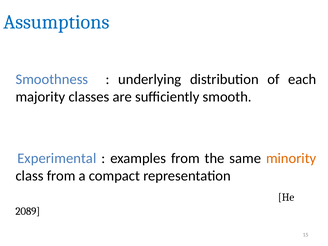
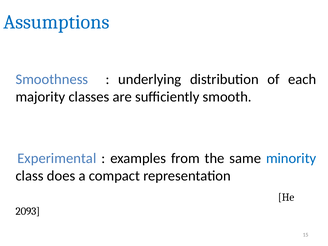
minority colour: orange -> blue (291, 158)
class from: from -> does (61, 176)
2089: 2089 -> 2093 (28, 211)
